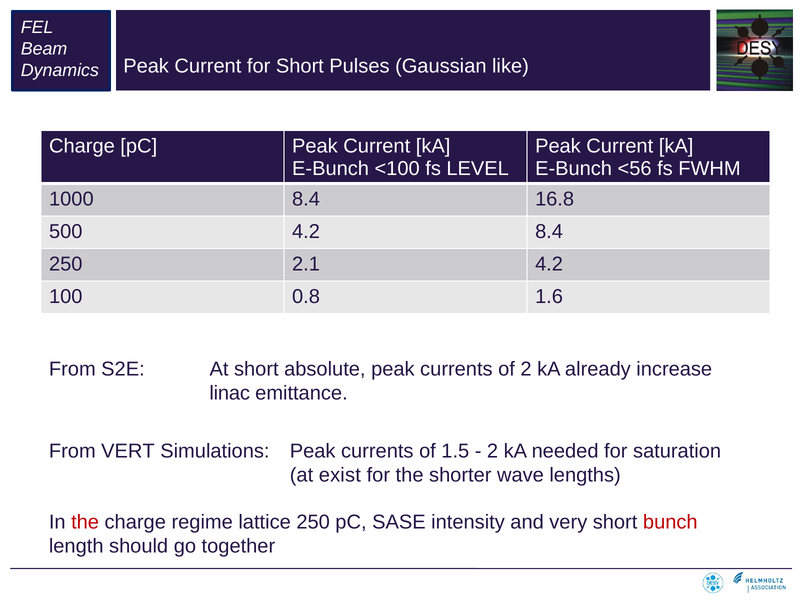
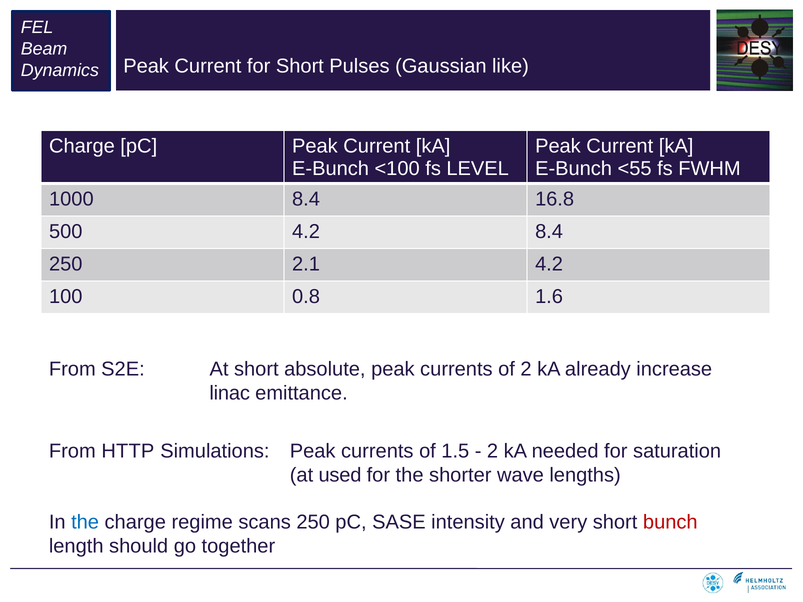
<56: <56 -> <55 (635, 168)
VERT: VERT -> HTTP (128, 451)
exist: exist -> used (340, 475)
the colour: red -> blue (85, 522)
lattice: lattice -> scans (265, 522)
